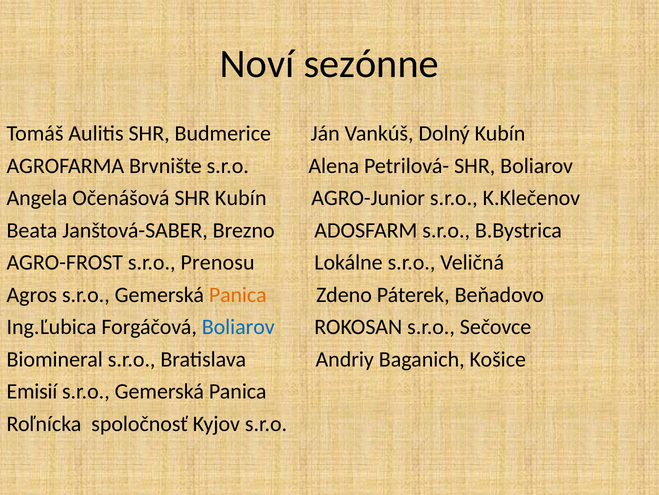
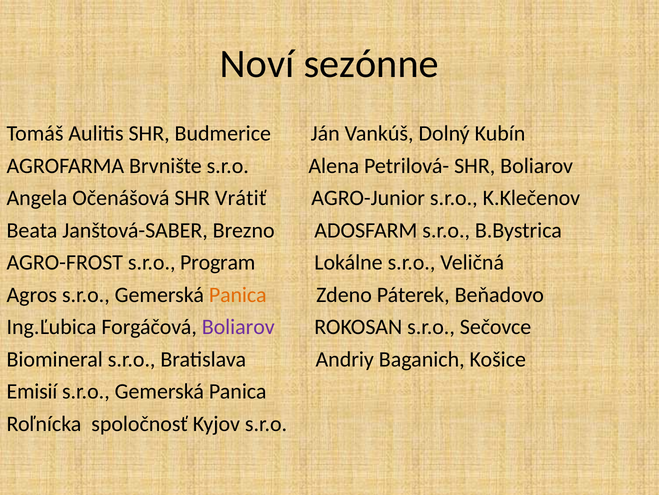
SHR Kubín: Kubín -> Vrátiť (241, 198)
Prenosu: Prenosu -> Program (218, 262)
Boliarov colour: blue -> purple (238, 327)
